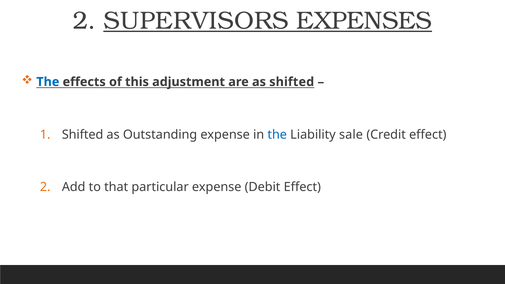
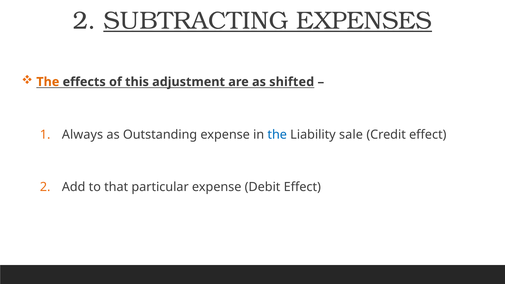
SUPERVISORS: SUPERVISORS -> SUBTRACTING (196, 21)
The colour: blue -> orange (48, 82)
Shifted: Shifted -> Always (82, 135)
